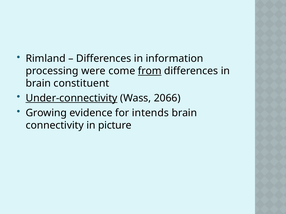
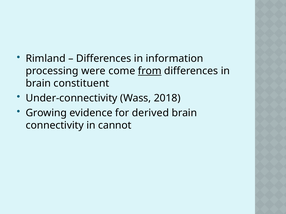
Under-connectivity underline: present -> none (72, 98)
2066: 2066 -> 2018 (167, 98)
intends: intends -> derived (150, 113)
picture: picture -> cannot (115, 126)
